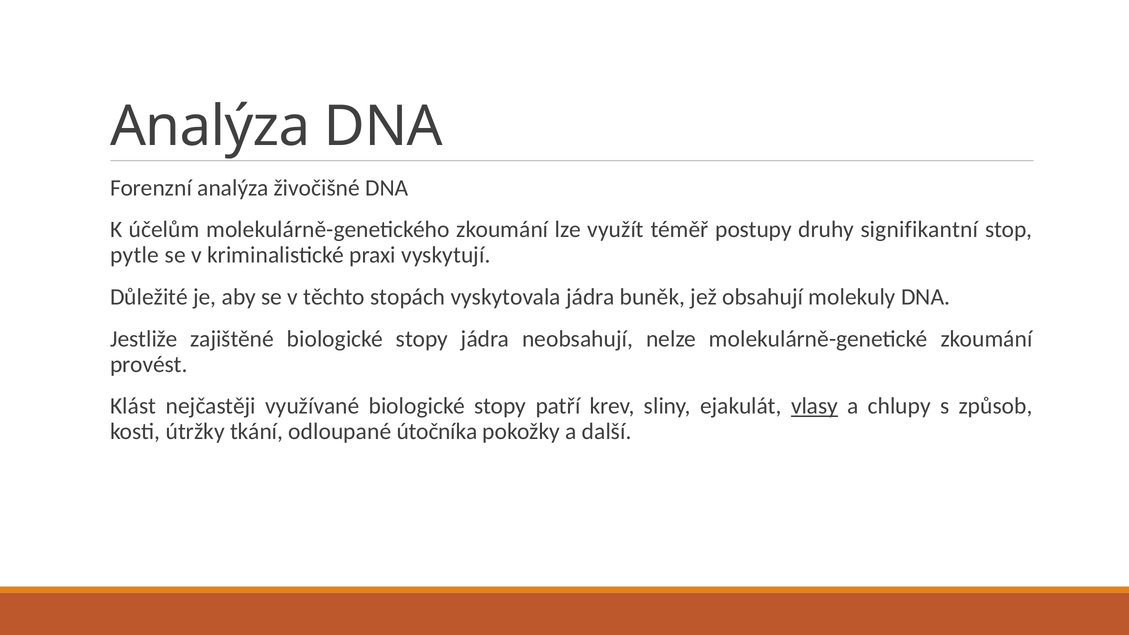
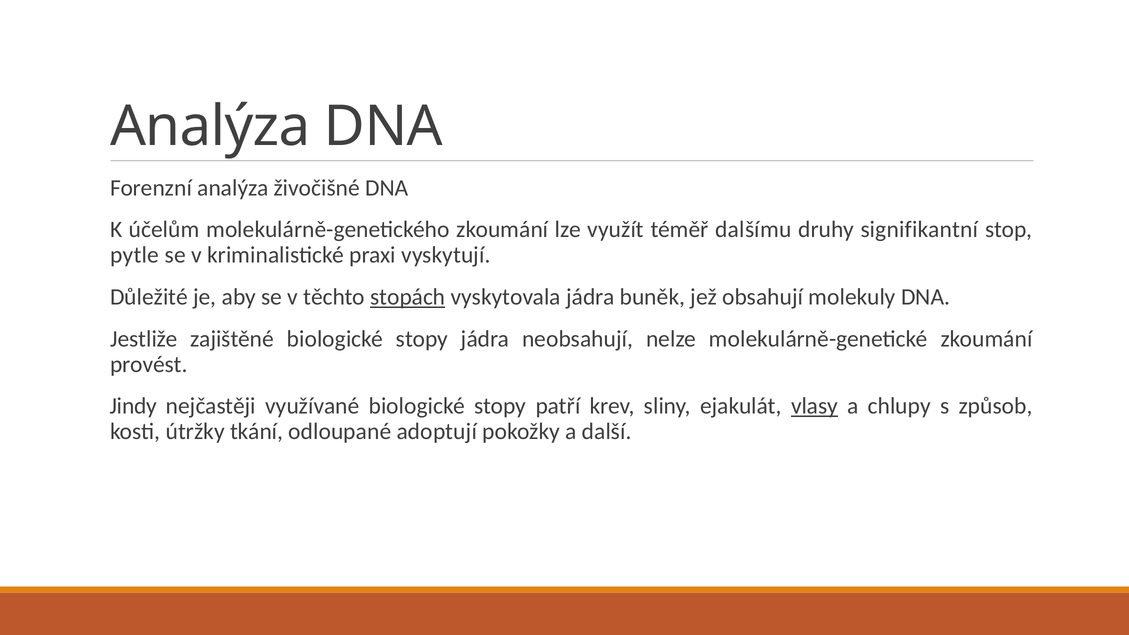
postupy: postupy -> dalšímu (753, 230)
stopách underline: none -> present (408, 297)
Klást: Klást -> Jindy (133, 406)
útočníka: útočníka -> adoptují (437, 432)
